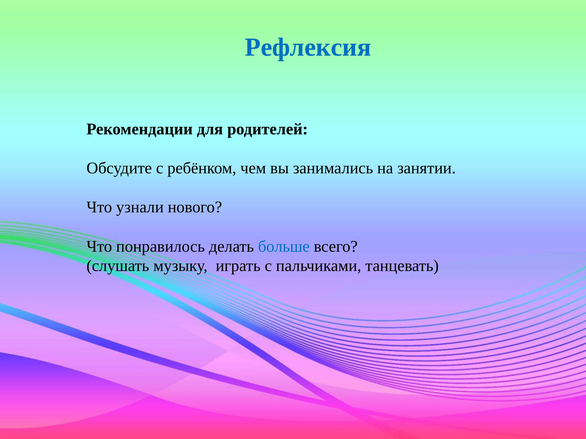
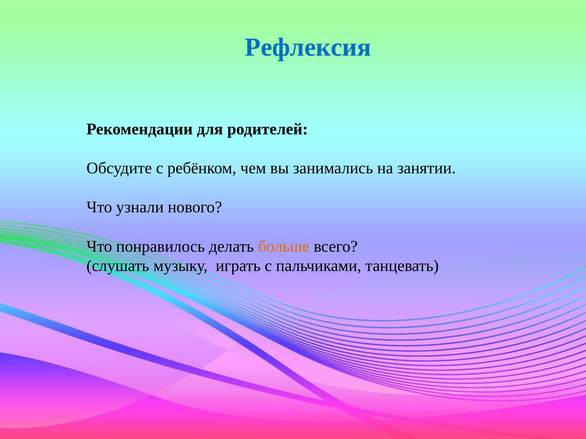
больше colour: blue -> orange (284, 247)
